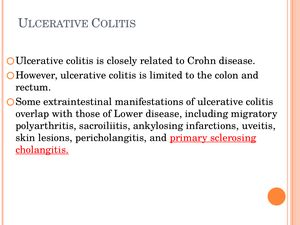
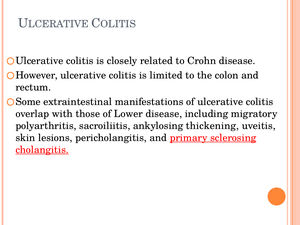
infarctions: infarctions -> thickening (212, 126)
